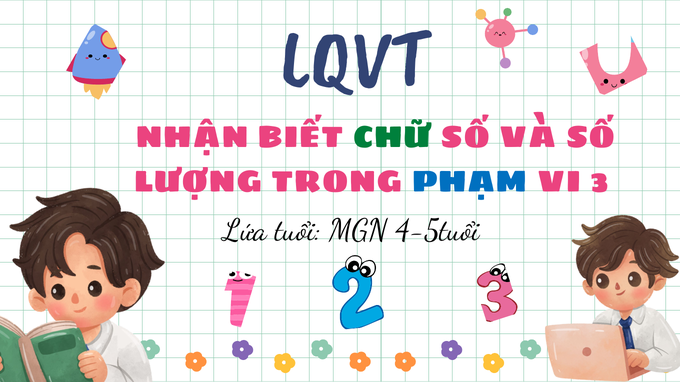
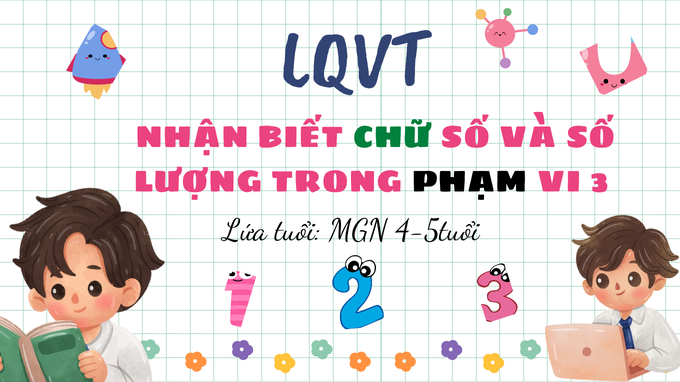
PHẠM colour: blue -> black (470, 182)
